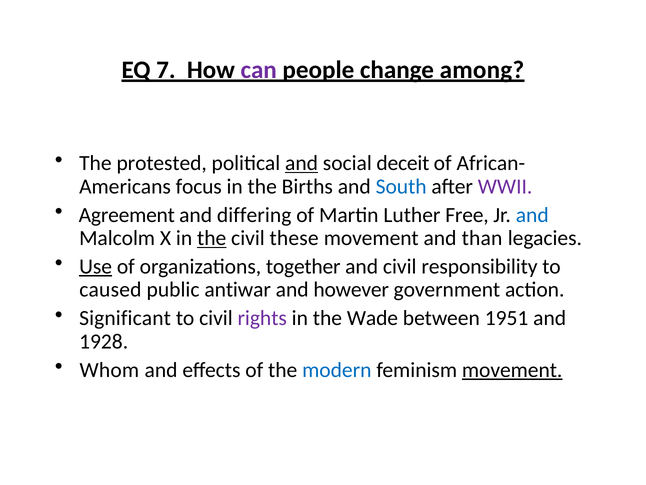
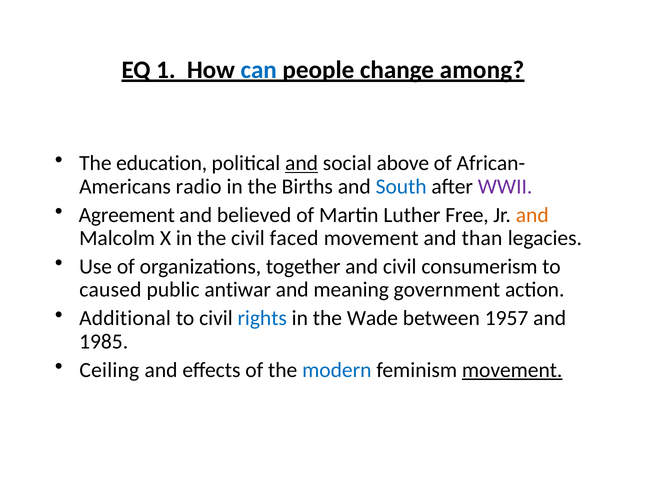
7: 7 -> 1 (166, 70)
can colour: purple -> blue (259, 70)
protested: protested -> education (162, 163)
deceit: deceit -> above (403, 163)
focus: focus -> radio (199, 186)
differing: differing -> believed (254, 215)
and colour: blue -> orange (532, 215)
the underline: present -> none (212, 238)
these: these -> faced (294, 238)
Use underline: present -> none (96, 266)
responsibility: responsibility -> consumerism (479, 266)
however: however -> meaning (351, 290)
Significant: Significant -> Additional (125, 318)
rights colour: purple -> blue (262, 318)
1951: 1951 -> 1957 (507, 318)
1928: 1928 -> 1985 (104, 341)
Whom: Whom -> Ceiling (109, 370)
